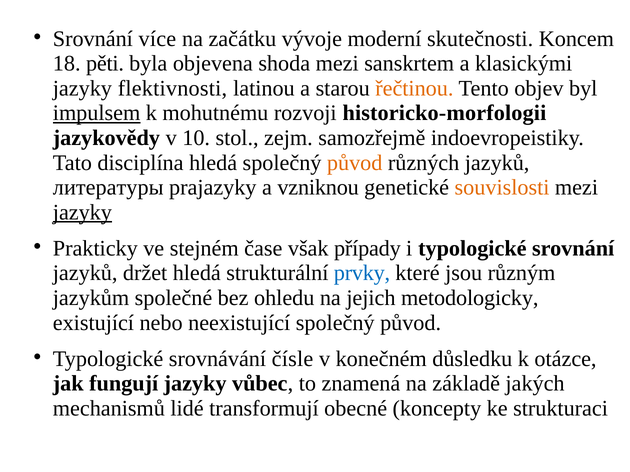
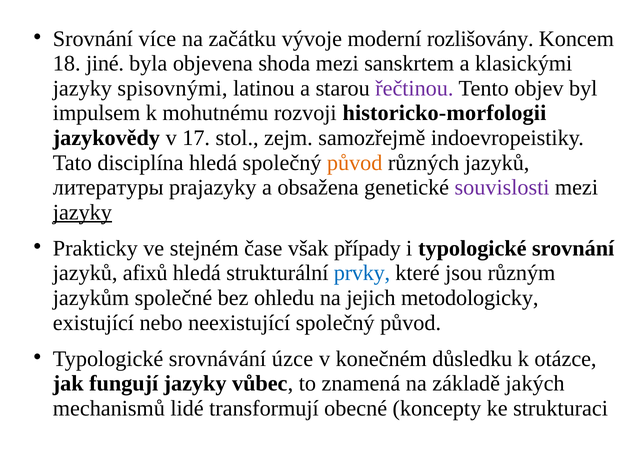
skutečnosti: skutečnosti -> rozlišovány (480, 39)
pěti: pěti -> jiné (105, 64)
flektivnosti: flektivnosti -> spisovnými (172, 88)
řečtinou colour: orange -> purple (414, 88)
impulsem underline: present -> none (97, 113)
10: 10 -> 17 (196, 138)
vzniknou: vzniknou -> obsažena (318, 188)
souvislosti colour: orange -> purple (502, 188)
držet: držet -> afixů (145, 273)
čísle: čísle -> úzce (292, 359)
